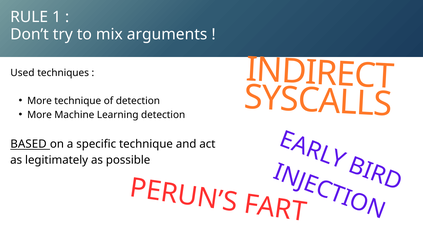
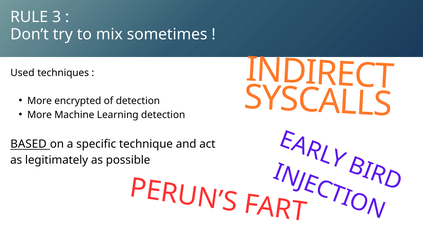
1: 1 -> 3 (57, 17)
arguments: arguments -> sometimes (167, 34)
More technique: technique -> encrypted (78, 101)
